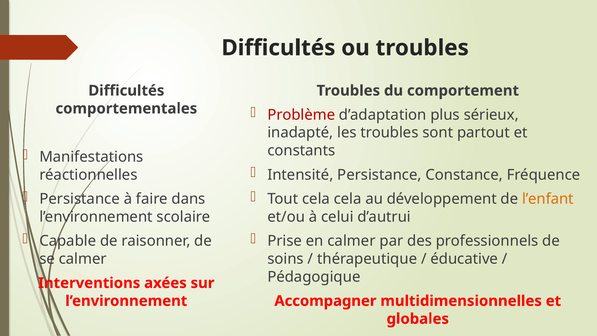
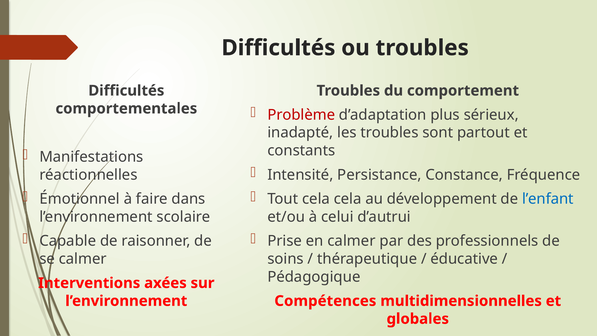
Persistance: Persistance -> Émotionnel (80, 199)
l’enfant colour: orange -> blue (548, 199)
Accompagner: Accompagner -> Compétences (325, 301)
